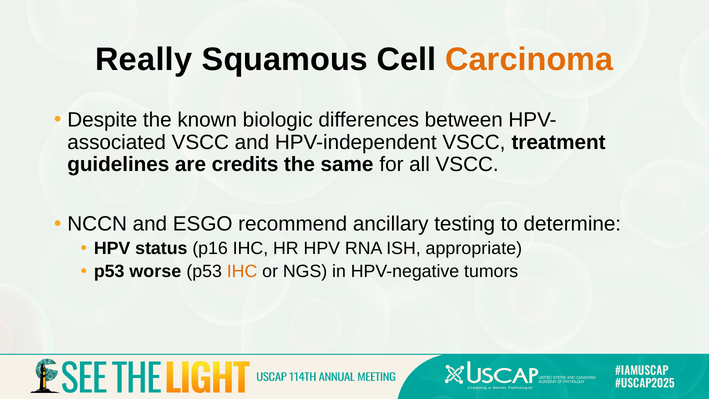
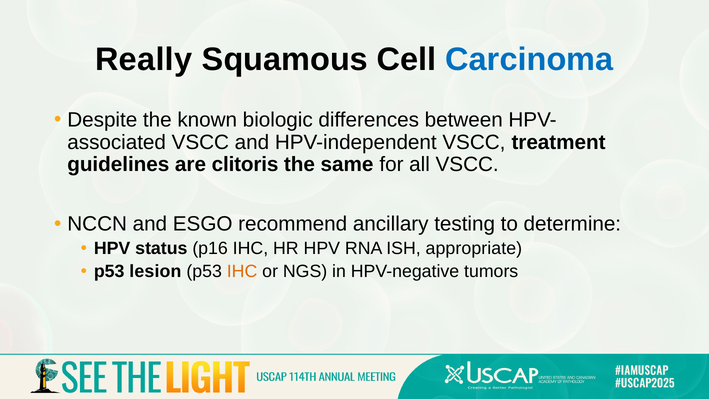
Carcinoma colour: orange -> blue (529, 60)
credits: credits -> clitoris (245, 165)
worse: worse -> lesion (155, 271)
